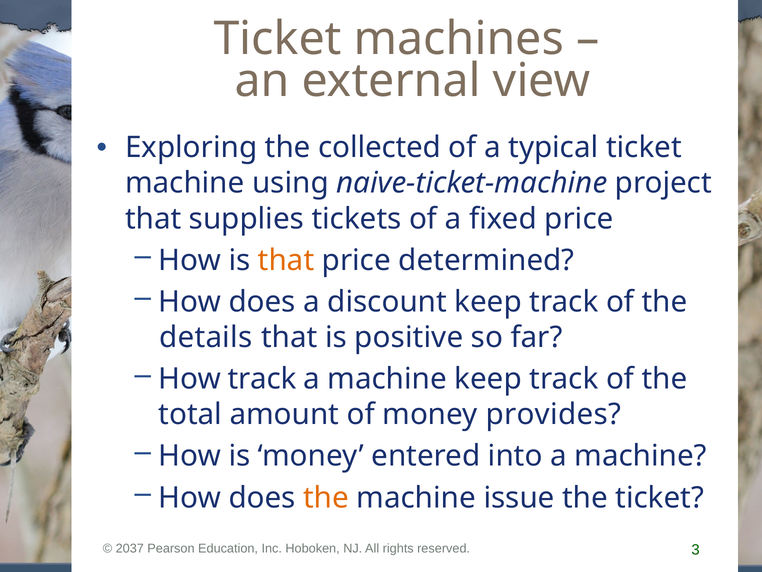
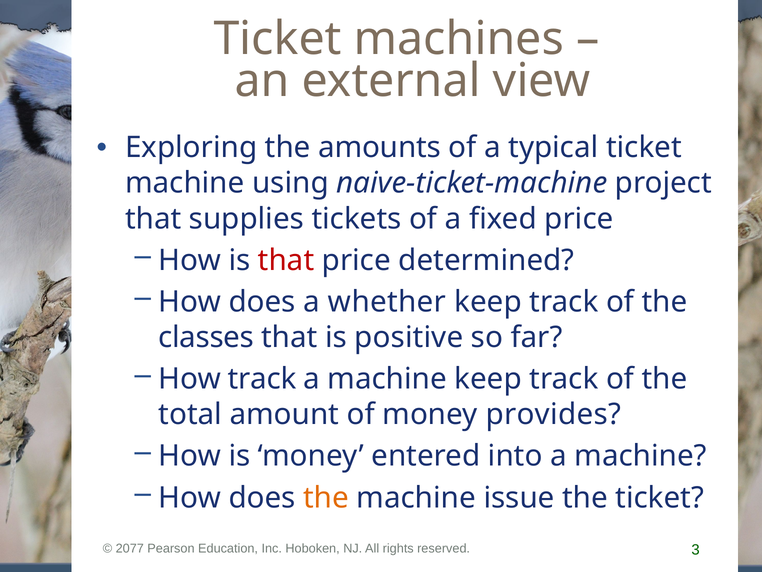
collected: collected -> amounts (380, 147)
that colour: orange -> red (286, 260)
discount: discount -> whether (387, 302)
details: details -> classes (206, 337)
2037: 2037 -> 2077 (130, 548)
